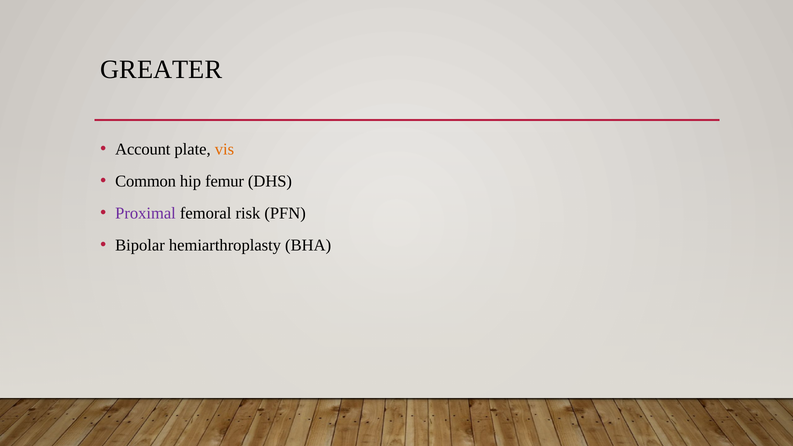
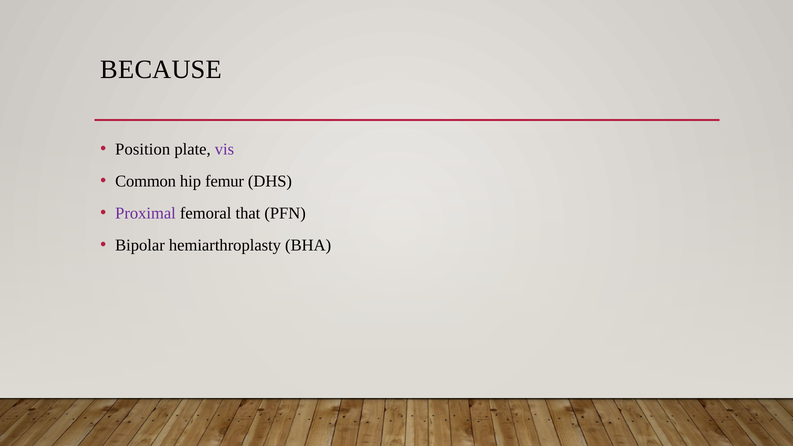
GREATER: GREATER -> BECAUSE (161, 69)
Account: Account -> Position (143, 149)
vis colour: orange -> purple (224, 149)
risk: risk -> that (248, 213)
